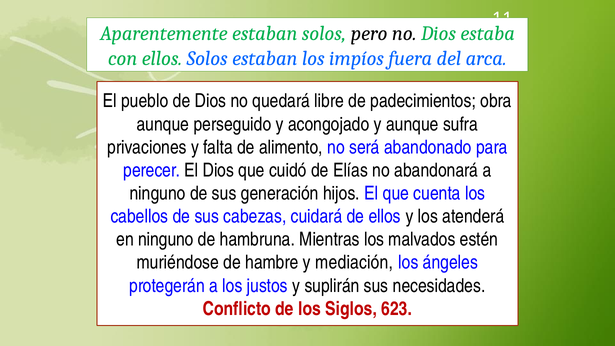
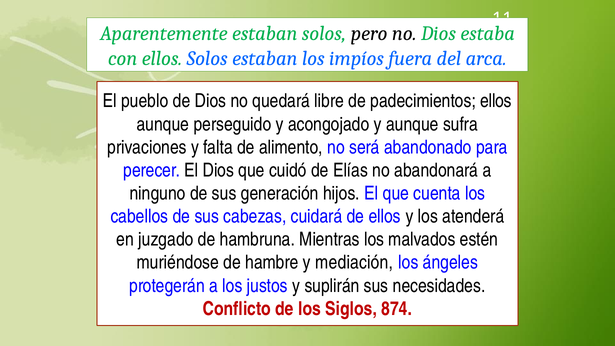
padecimientos obra: obra -> ellos (496, 101)
en ninguno: ninguno -> juzgado (166, 239)
623: 623 -> 874 (397, 309)
